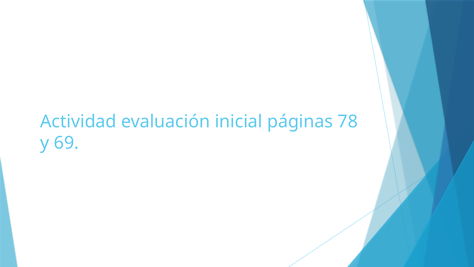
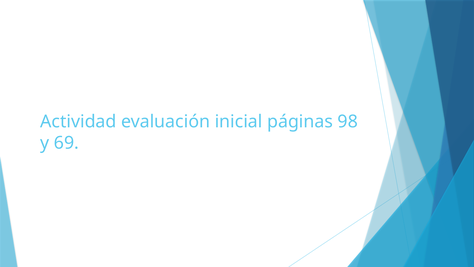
78: 78 -> 98 (348, 121)
